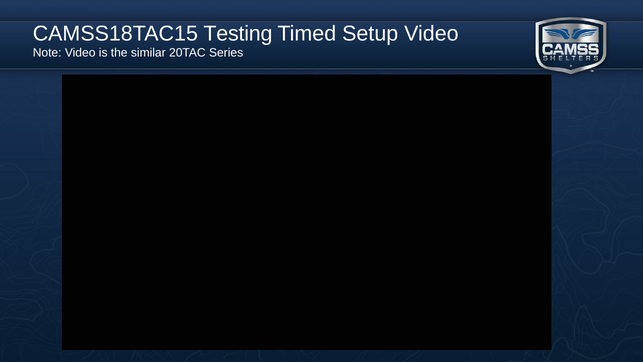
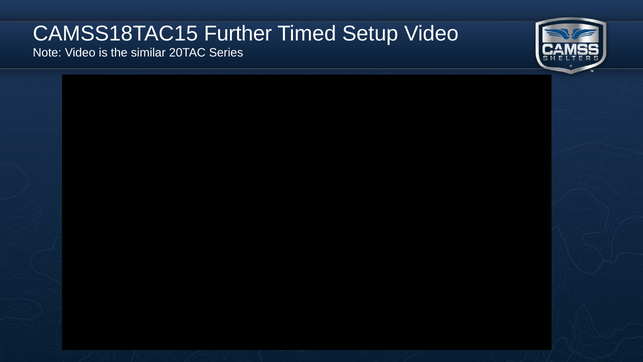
Testing: Testing -> Further (238, 33)
